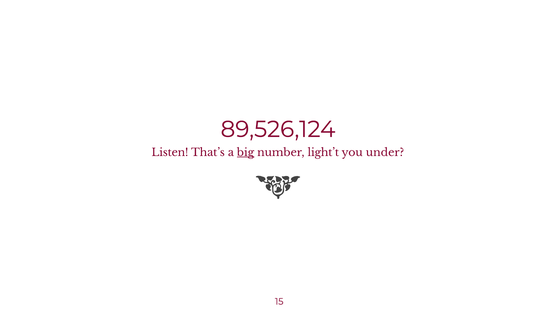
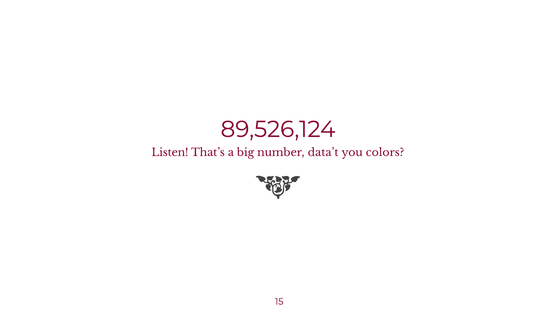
big underline: present -> none (246, 152)
light’t: light’t -> data’t (323, 152)
under: under -> colors (385, 152)
